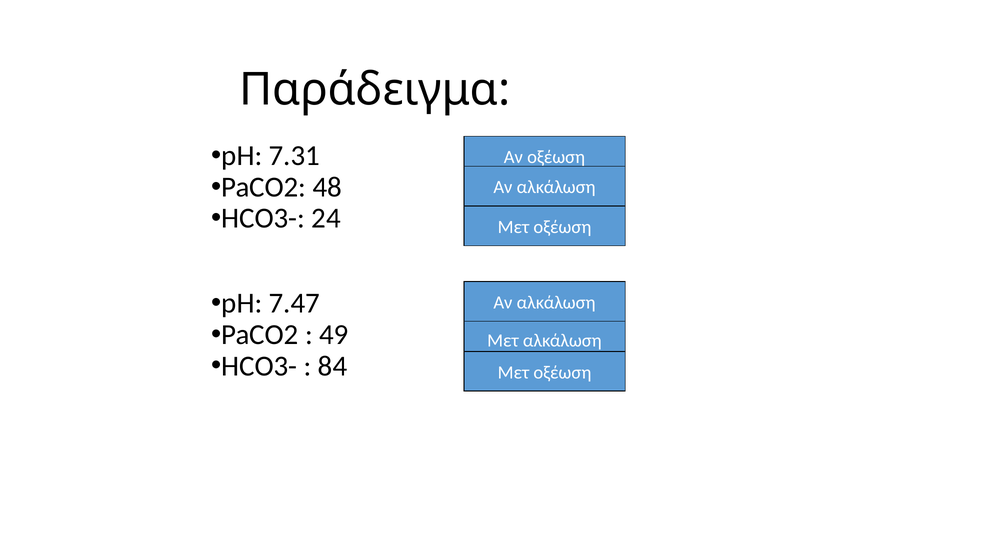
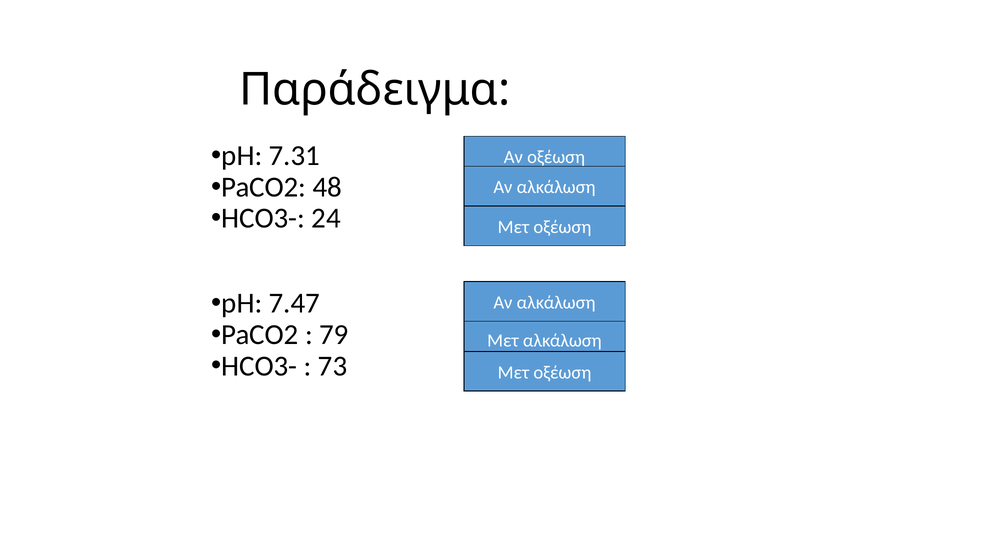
49: 49 -> 79 (334, 334)
84: 84 -> 73 (333, 366)
